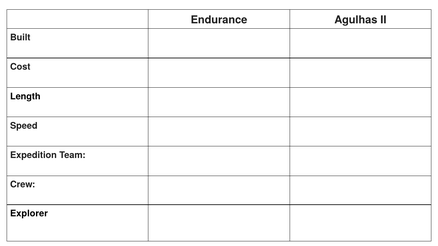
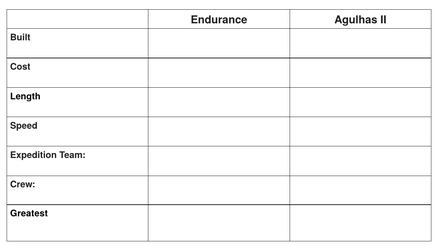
Explorer: Explorer -> Greatest (29, 214)
